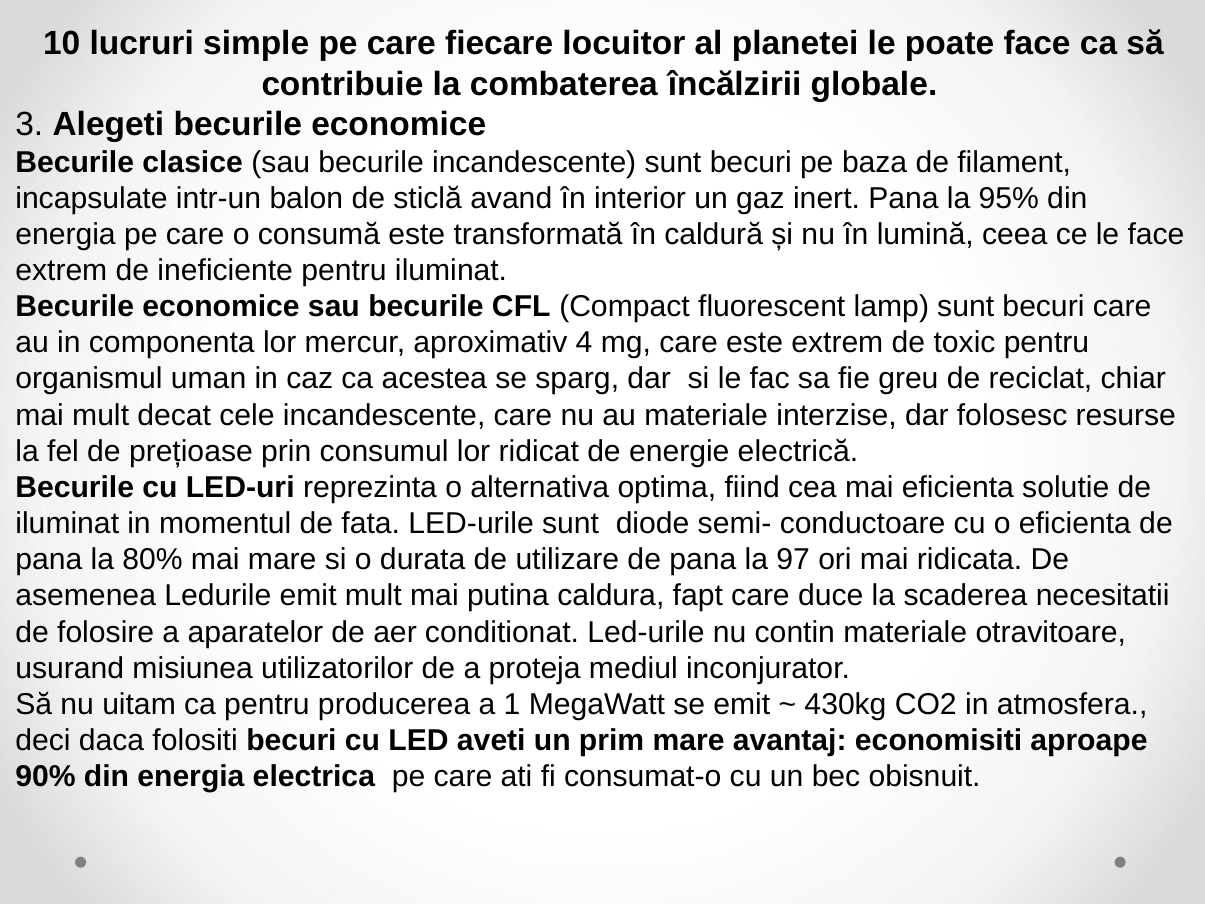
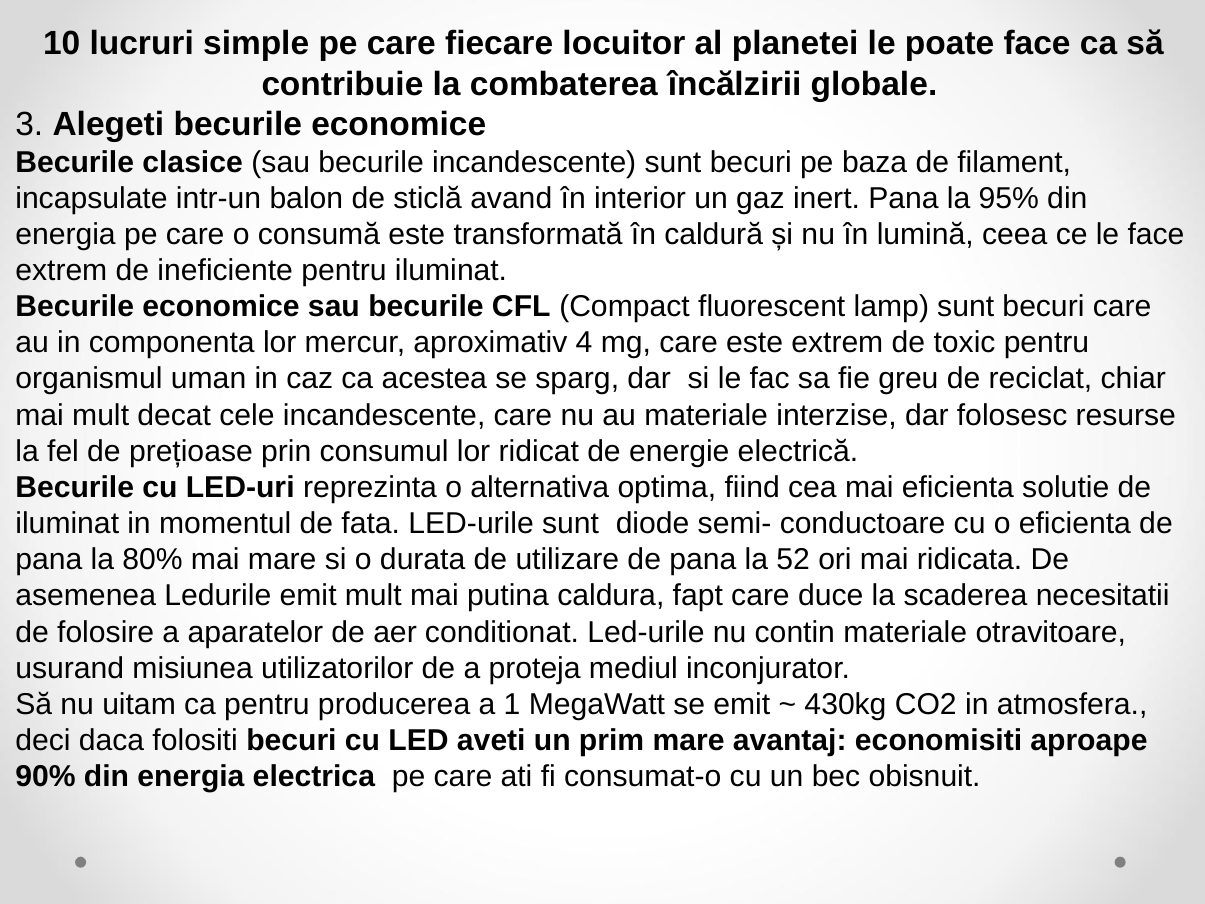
97: 97 -> 52 (793, 560)
